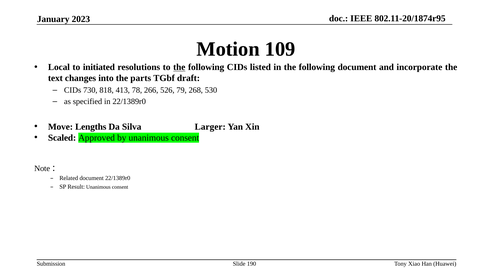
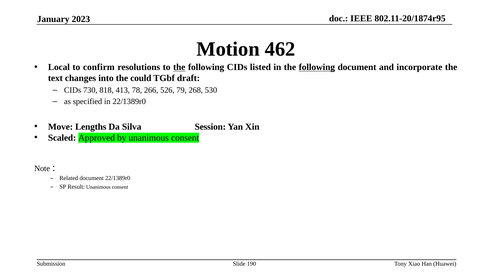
109: 109 -> 462 (280, 49)
initiated: initiated -> confirm (99, 67)
following underline: none -> present (317, 67)
parts: parts -> could (141, 78)
Larger: Larger -> Session (210, 127)
